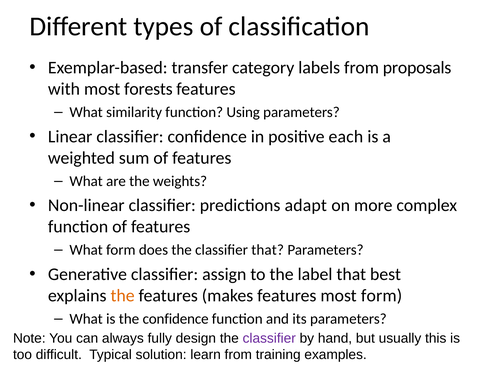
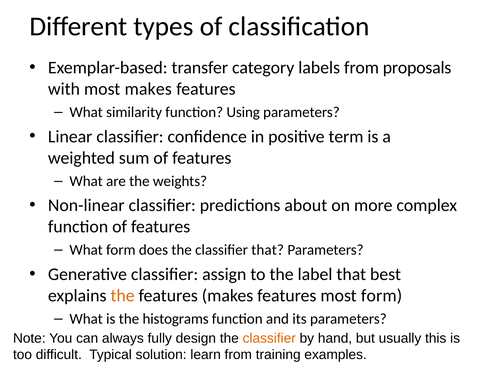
most forests: forests -> makes (148, 89)
each: each -> term (346, 137)
adapt: adapt -> about (306, 205)
the confidence: confidence -> histograms (176, 319)
classifier colour: purple -> orange (269, 338)
